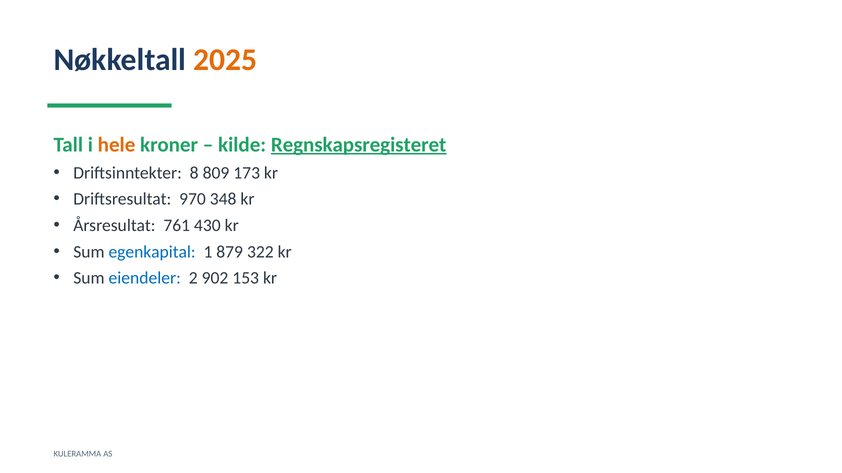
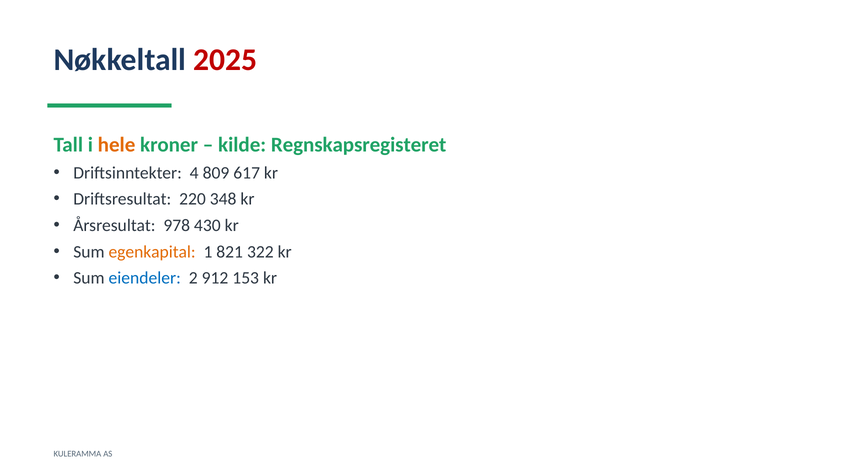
2025 colour: orange -> red (225, 60)
Regnskapsregisteret underline: present -> none (359, 145)
8: 8 -> 4 (194, 173)
173: 173 -> 617 (247, 173)
970: 970 -> 220 (192, 199)
761: 761 -> 978 (177, 226)
egenkapital colour: blue -> orange (152, 252)
879: 879 -> 821 (230, 252)
902: 902 -> 912 (215, 278)
